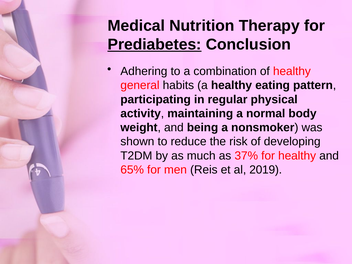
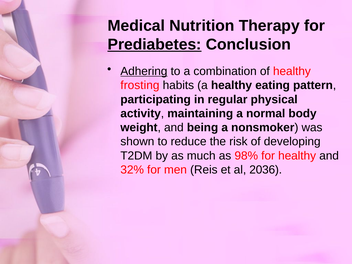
Adhering underline: none -> present (144, 71)
general: general -> frosting (140, 85)
37%: 37% -> 98% (246, 156)
65%: 65% -> 32% (132, 170)
2019: 2019 -> 2036 (266, 170)
